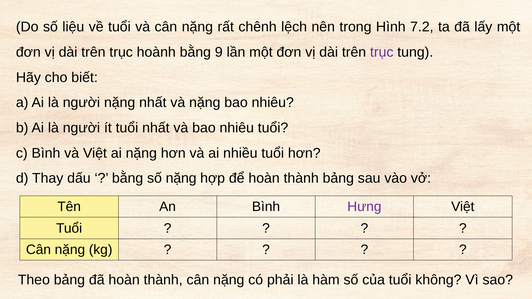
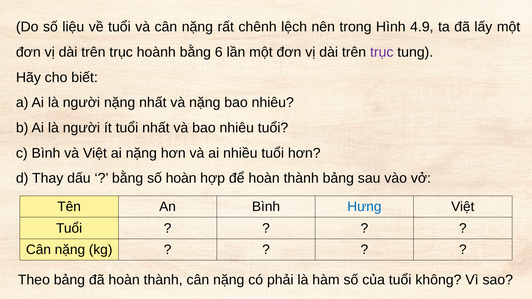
7.2: 7.2 -> 4.9 (422, 27)
9: 9 -> 6 (219, 52)
số nặng: nặng -> hoàn (181, 179)
Hưng colour: purple -> blue (364, 207)
